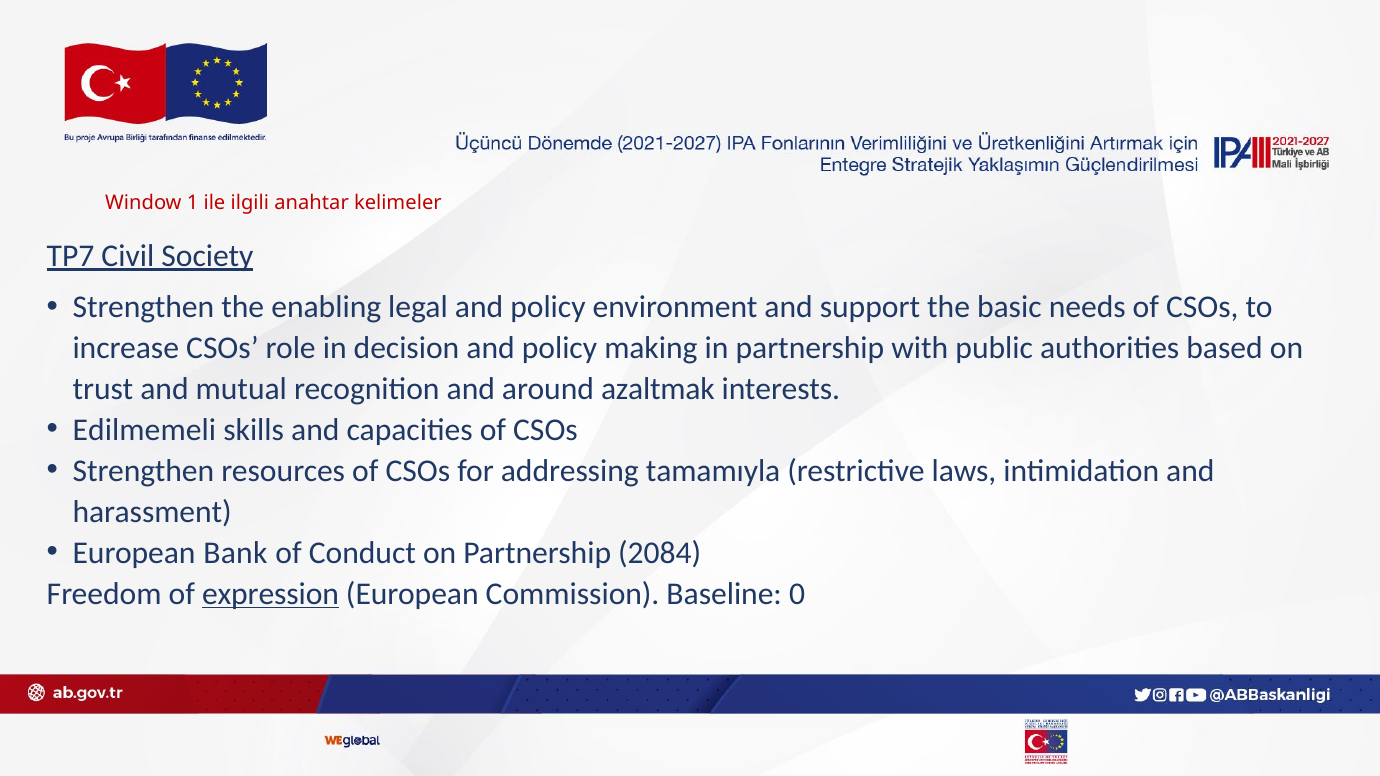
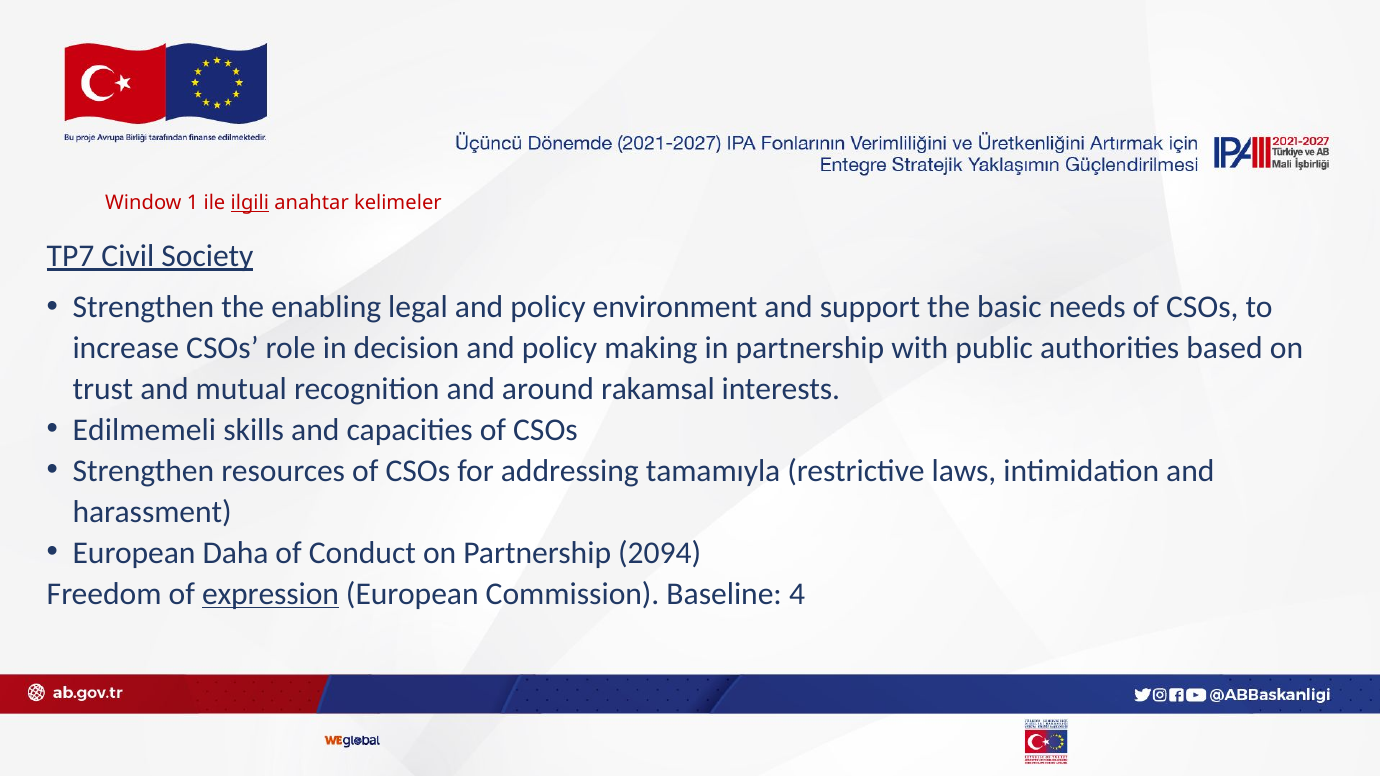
ilgili underline: none -> present (250, 203)
azaltmak: azaltmak -> rakamsal (658, 389)
Bank: Bank -> Daha (236, 553)
2084: 2084 -> 2094 (660, 553)
0: 0 -> 4 (797, 594)
